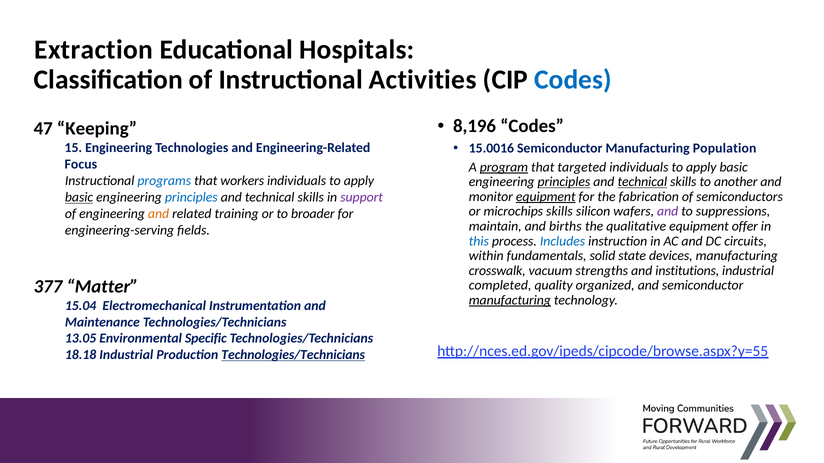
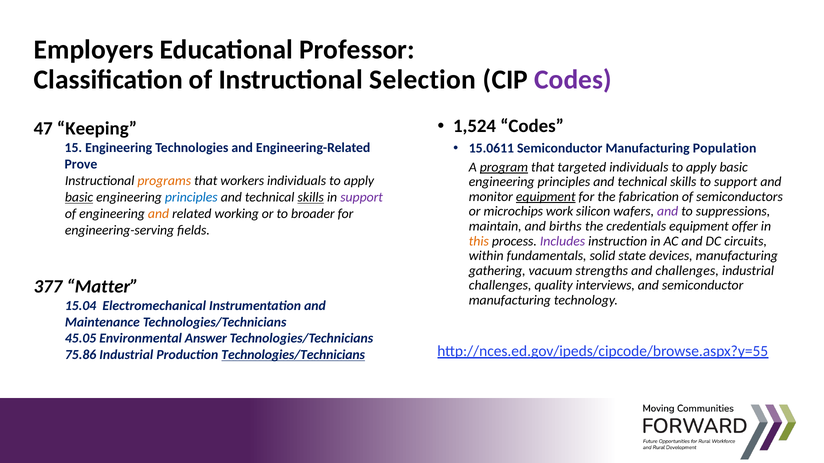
Extraction: Extraction -> Employers (94, 50)
Hospitals: Hospitals -> Professor (357, 50)
Activities: Activities -> Selection (423, 80)
Codes colour: blue -> purple (573, 80)
8,196: 8,196 -> 1,524 (475, 126)
15.0016: 15.0016 -> 15.0611 (491, 148)
Focus: Focus -> Prove (81, 165)
programs colour: blue -> orange (164, 181)
principles underline: present -> none (564, 182)
technical underline: present -> none (642, 182)
to another: another -> support (736, 182)
skills underline: none -> present (311, 197)
microchips skills: skills -> work (560, 212)
training: training -> working (237, 214)
qualitative: qualitative -> credentials (636, 226)
this colour: blue -> orange (479, 241)
Includes colour: blue -> purple (563, 241)
crosswalk: crosswalk -> gathering (497, 271)
and institutions: institutions -> challenges (687, 271)
completed: completed -> challenges (500, 286)
organized: organized -> interviews (605, 286)
manufacturing underline: present -> none (510, 300)
13.05: 13.05 -> 45.05 (81, 339)
Specific: Specific -> Answer (206, 339)
18.18: 18.18 -> 75.86 (81, 355)
